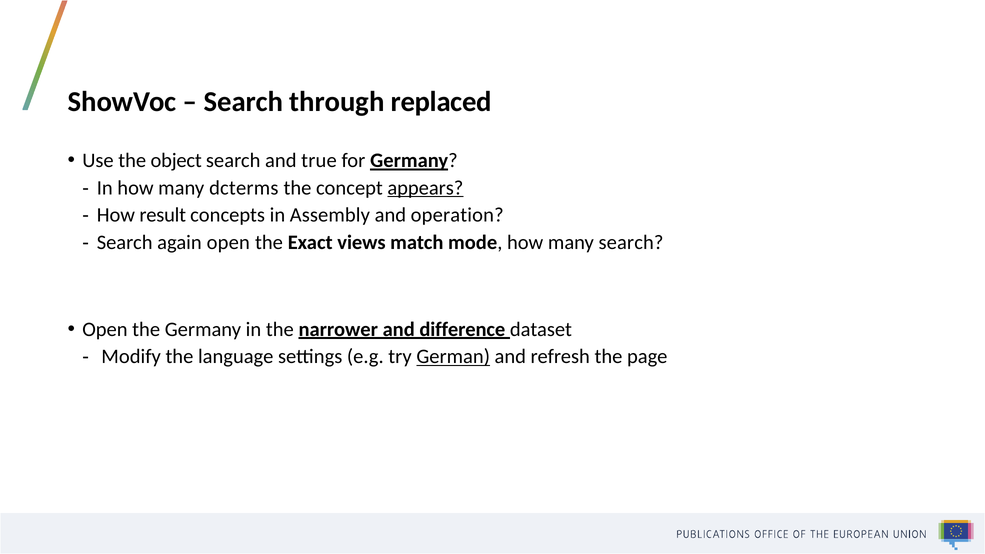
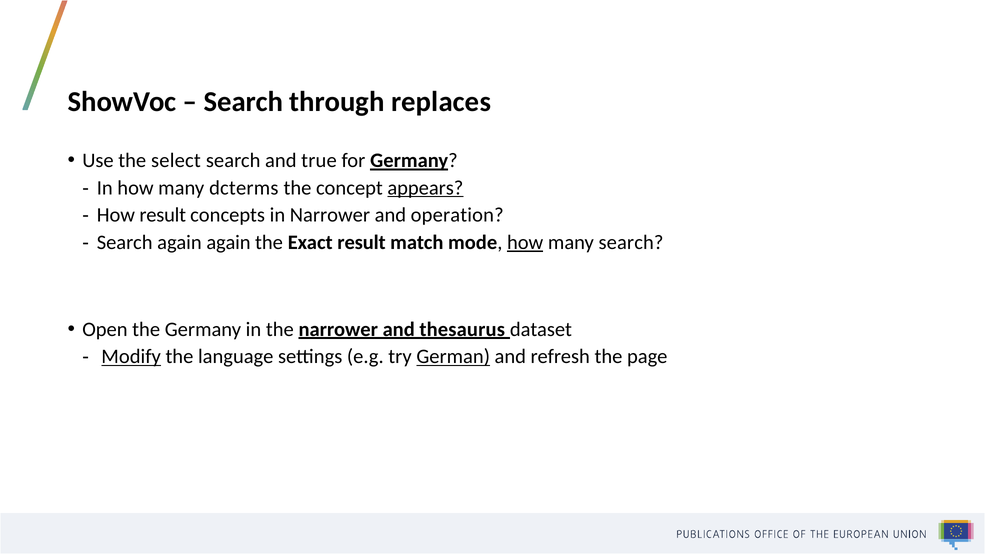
replaced: replaced -> replaces (441, 102)
object: object -> select (176, 161)
in Assembly: Assembly -> Narrower (330, 215)
again open: open -> again (228, 242)
Exact views: views -> result (362, 242)
how underline: none -> present (525, 242)
difference: difference -> thesaurus (462, 329)
Modify underline: none -> present (131, 357)
